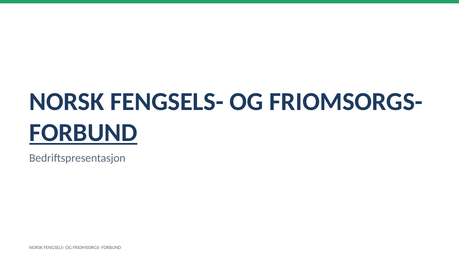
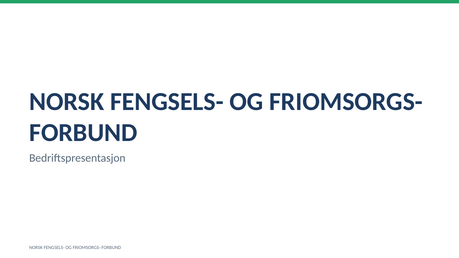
FORBUND underline: present -> none (83, 133)
